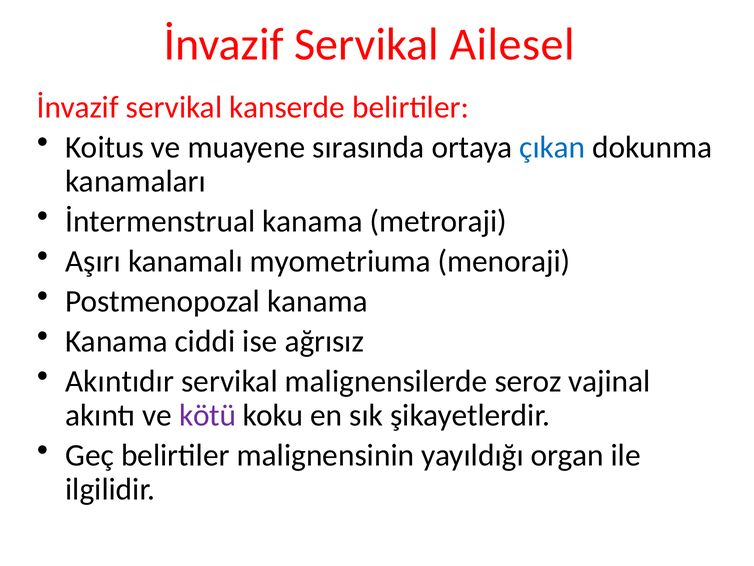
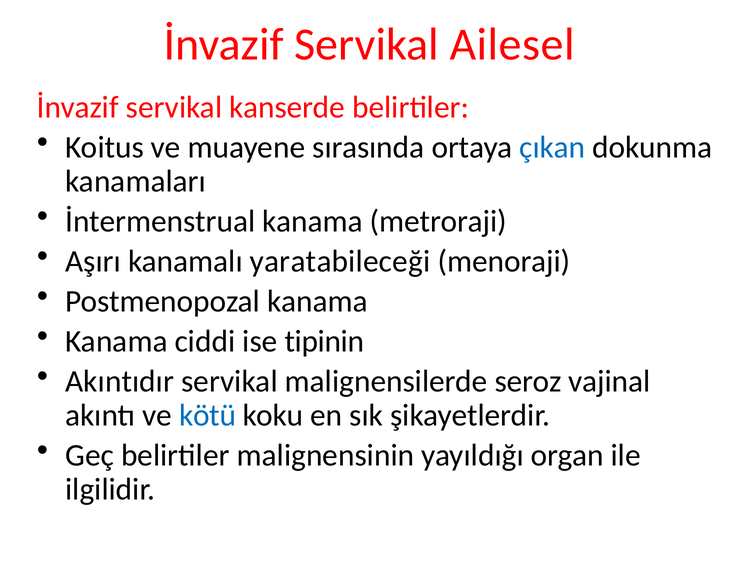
myometriuma: myometriuma -> yaratabileceği (340, 261)
ağrısız: ağrısız -> tipinin (324, 341)
kötü colour: purple -> blue (208, 415)
